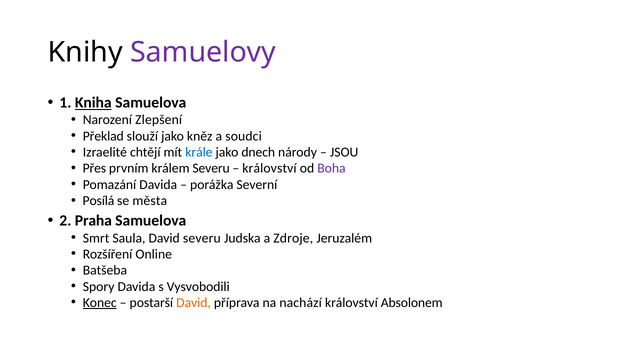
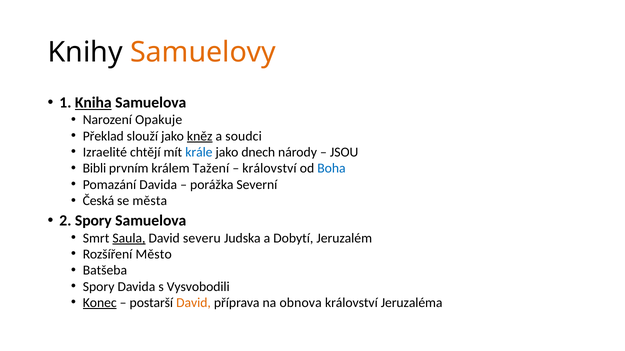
Samuelovy colour: purple -> orange (203, 53)
Zlepšení: Zlepšení -> Opakuje (159, 120)
kněz underline: none -> present (200, 136)
Přes: Přes -> Bibli (94, 169)
králem Severu: Severu -> Tažení (211, 169)
Boha colour: purple -> blue (331, 169)
Posílá: Posílá -> Česká (98, 201)
2 Praha: Praha -> Spory (93, 221)
Saula underline: none -> present (129, 238)
Zdroje: Zdroje -> Dobytí (293, 238)
Online: Online -> Město (154, 255)
nachází: nachází -> obnova (301, 303)
Absolonem: Absolonem -> Jeruzaléma (412, 303)
